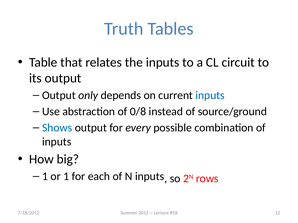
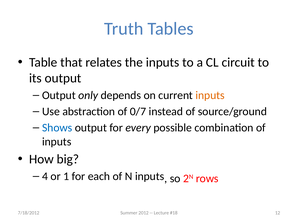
inputs colour: blue -> orange (210, 96)
0/8: 0/8 -> 0/7 (138, 112)
1: 1 -> 4 (45, 177)
